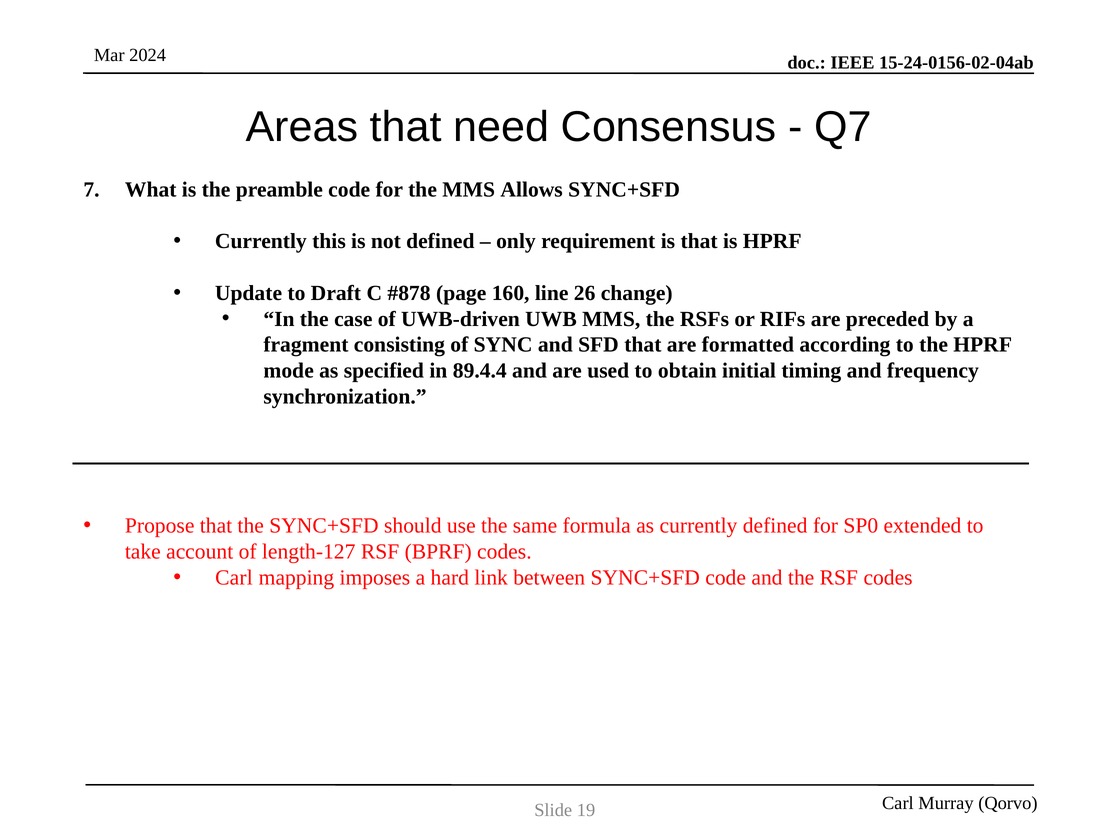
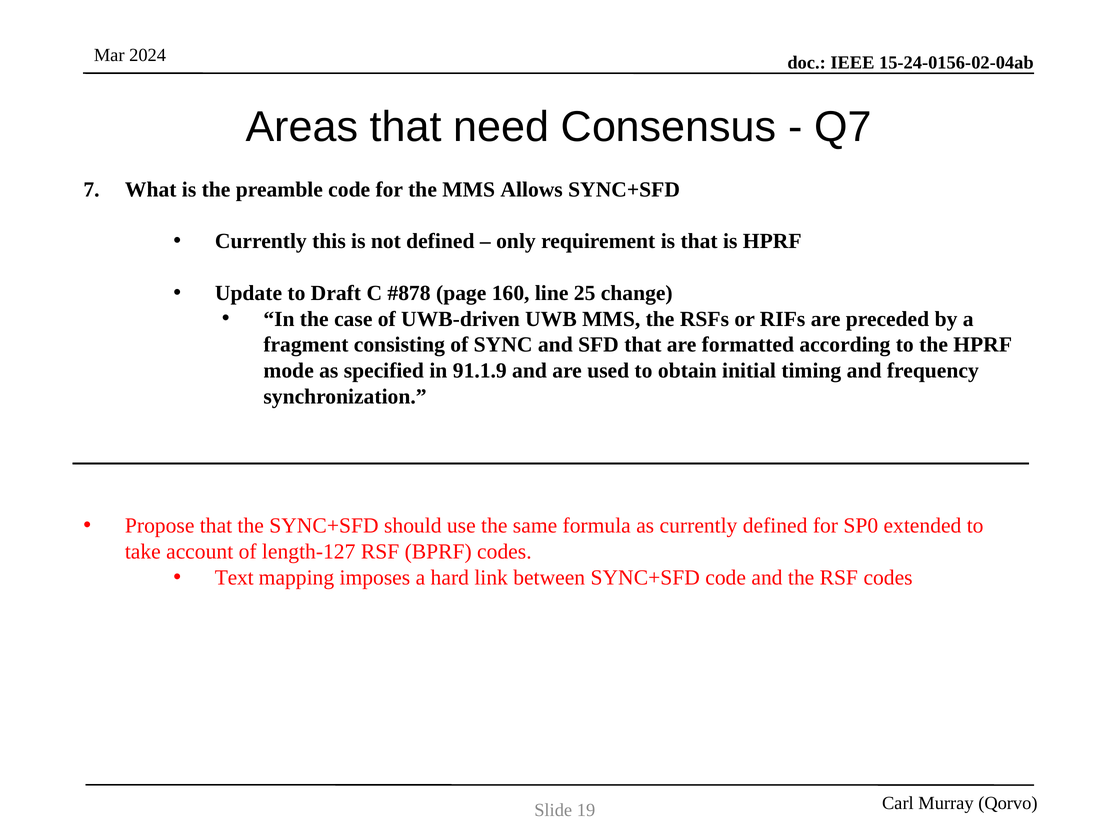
26: 26 -> 25 (585, 293)
89.4.4: 89.4.4 -> 91.1.9 (480, 371)
Carl: Carl -> Text (234, 578)
